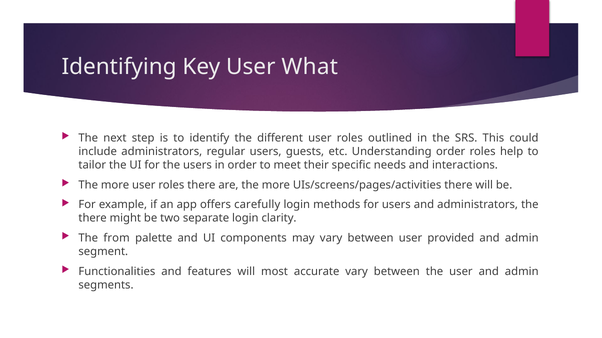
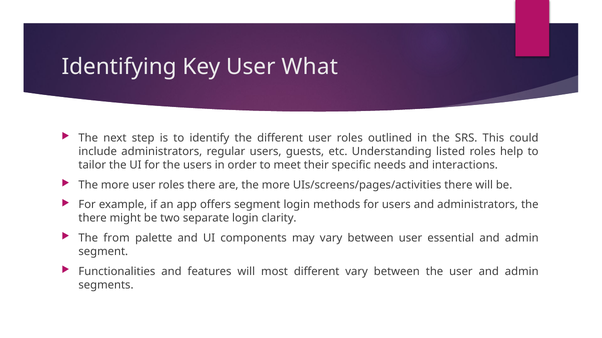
Understanding order: order -> listed (451, 152)
offers carefully: carefully -> segment (257, 205)
provided: provided -> essential (451, 238)
most accurate: accurate -> different (317, 272)
